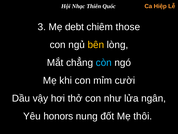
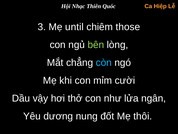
debt: debt -> until (74, 27)
bên colour: yellow -> light green (96, 45)
honors: honors -> dương (58, 116)
